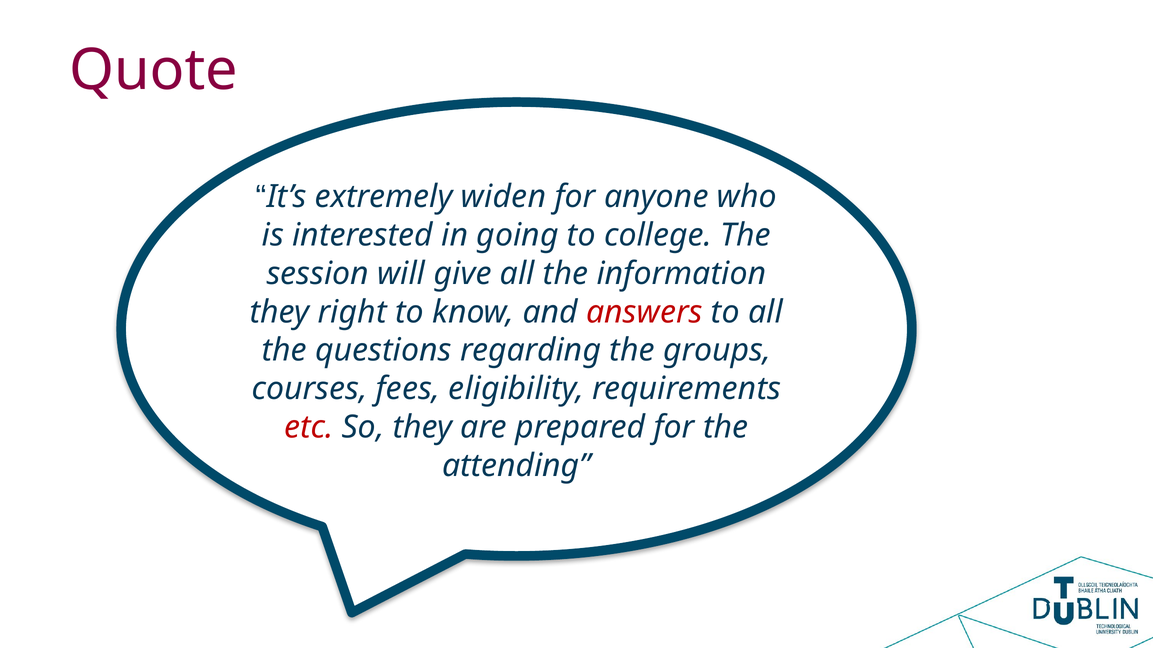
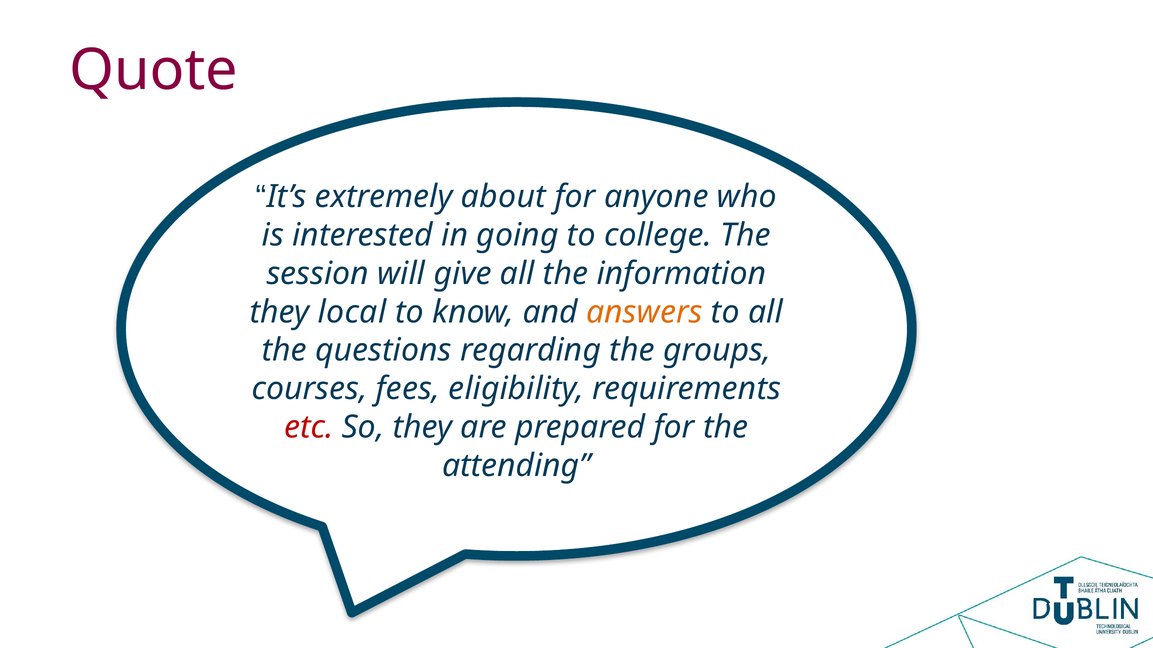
widen: widen -> about (504, 197)
right: right -> local (352, 312)
answers colour: red -> orange (644, 312)
